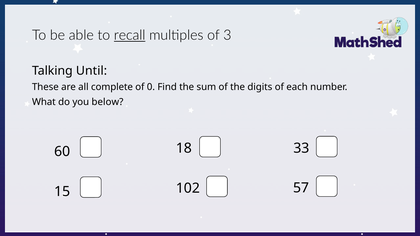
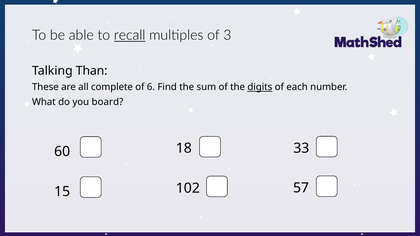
Until: Until -> Than (92, 71)
0: 0 -> 6 (151, 87)
digits underline: none -> present (260, 87)
below: below -> board (107, 102)
